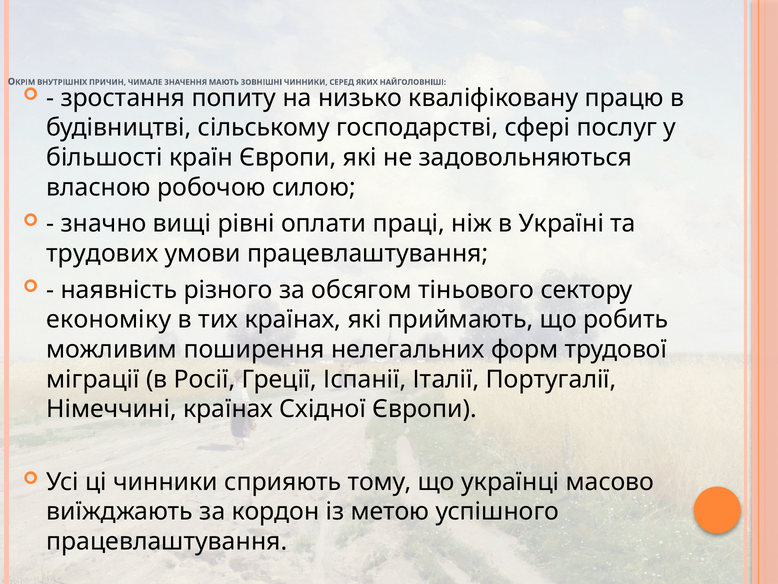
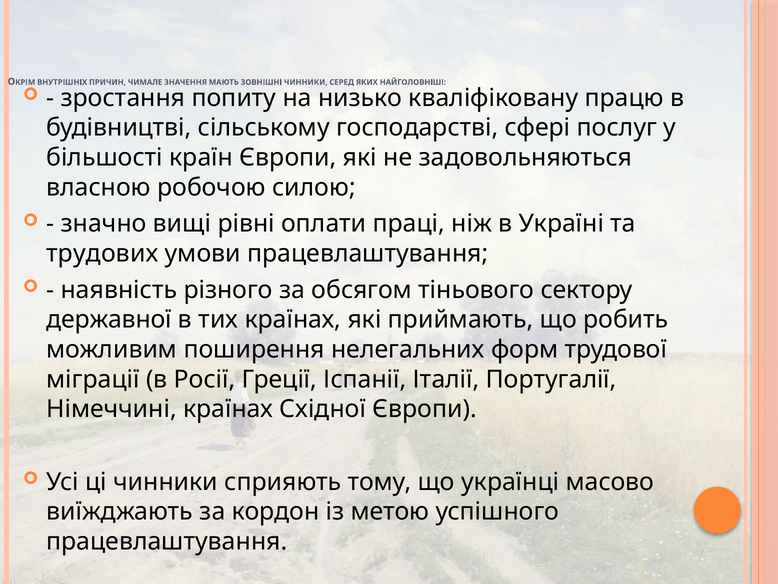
економіку: економіку -> державної (109, 319)
